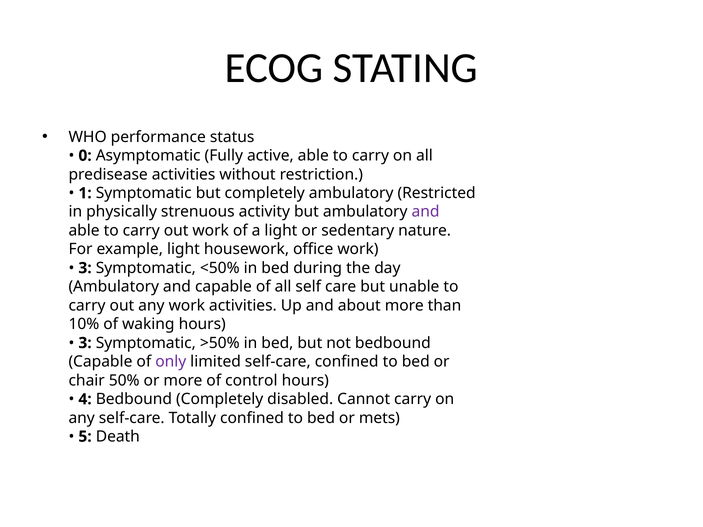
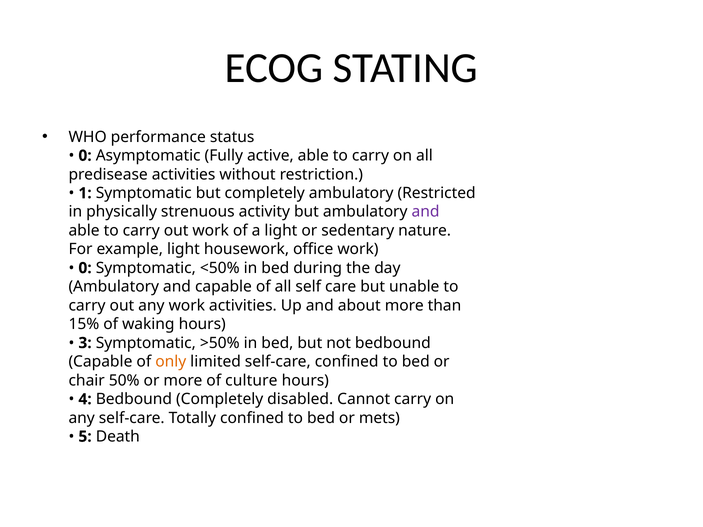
3: 3 -> 0 (85, 268)
10%: 10% -> 15% (84, 324)
only colour: purple -> orange (171, 362)
control: control -> culture (251, 381)
